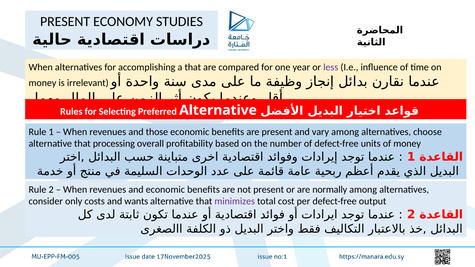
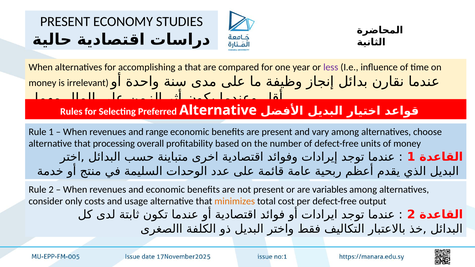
those: those -> range (157, 132)
normally: normally -> variables (330, 190)
wants: wants -> usage (136, 202)
minimizes colour: purple -> orange (235, 202)
